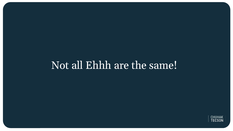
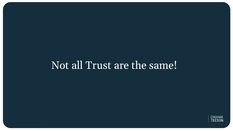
Ehhh: Ehhh -> Trust (98, 65)
